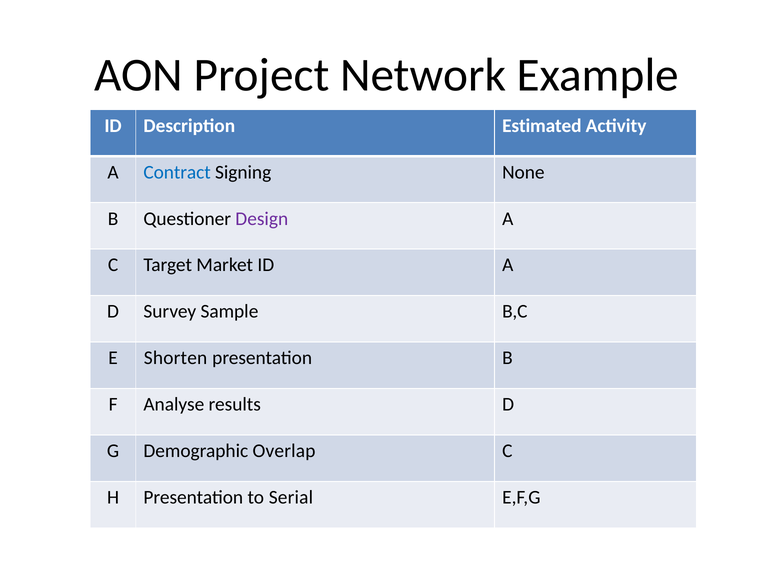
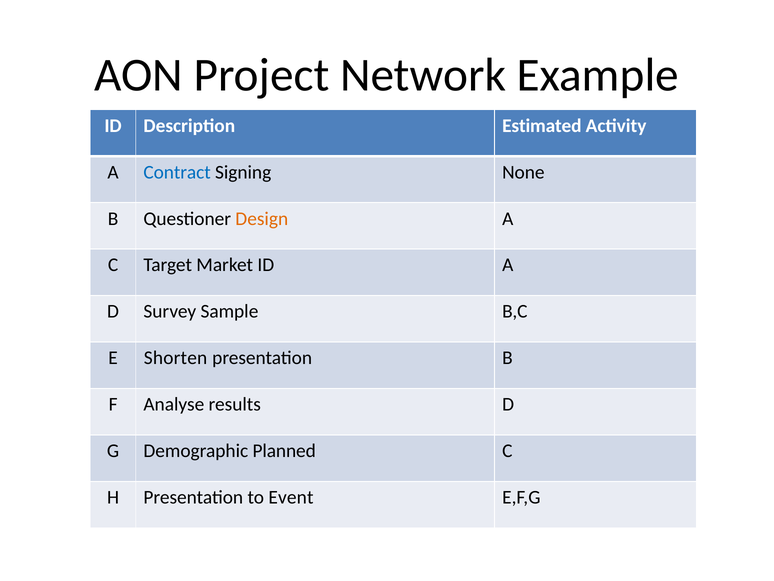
Design colour: purple -> orange (262, 218)
Overlap: Overlap -> Planned (284, 451)
Serial: Serial -> Event (291, 497)
